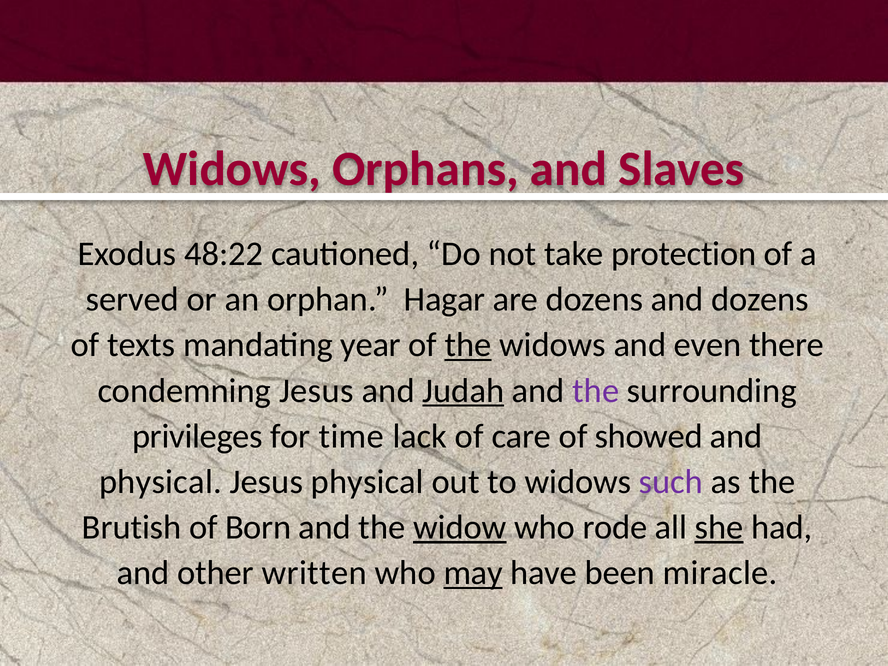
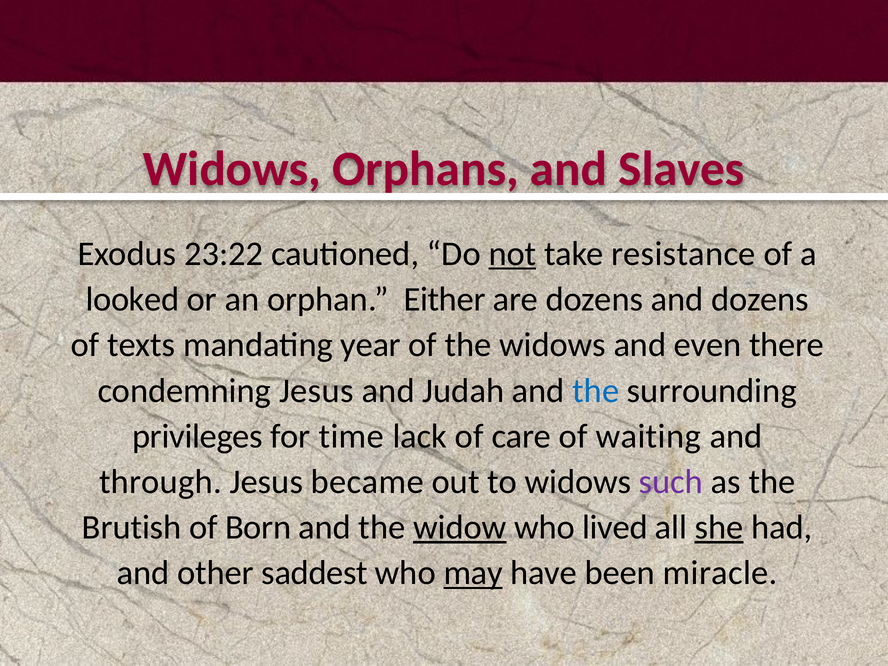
48:22: 48:22 -> 23:22 (224, 254)
not underline: none -> present (512, 254)
protection: protection -> resistance (683, 254)
served: served -> looked (132, 299)
Hagar: Hagar -> Either (445, 299)
the underline: present -> none (468, 345)
Judah underline: present -> none (463, 391)
the colour: purple -> blue (596, 391)
showed: showed -> waiting (648, 436)
physical: physical -> through (160, 482)
Jesus physical: physical -> became (367, 482)
rode: rode -> lived (615, 527)
written: written -> saddest (315, 573)
